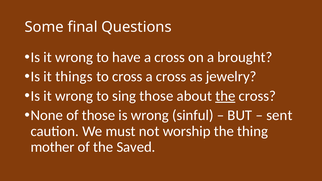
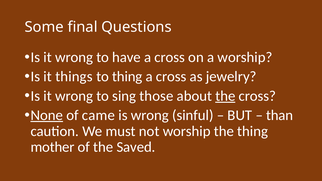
a brought: brought -> worship (245, 57)
to cross: cross -> thing (127, 77)
None underline: none -> present (47, 115)
of those: those -> came (98, 115)
sent: sent -> than (280, 115)
